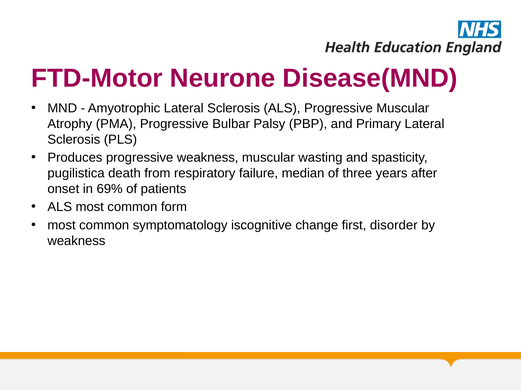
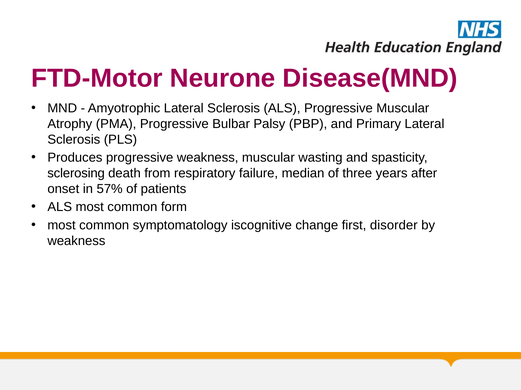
pugilistica: pugilistica -> sclerosing (76, 174)
69%: 69% -> 57% (110, 189)
